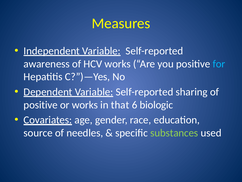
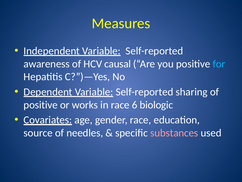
HCV works: works -> causal (118, 64)
in that: that -> race (120, 105)
substances colour: light green -> pink (174, 133)
